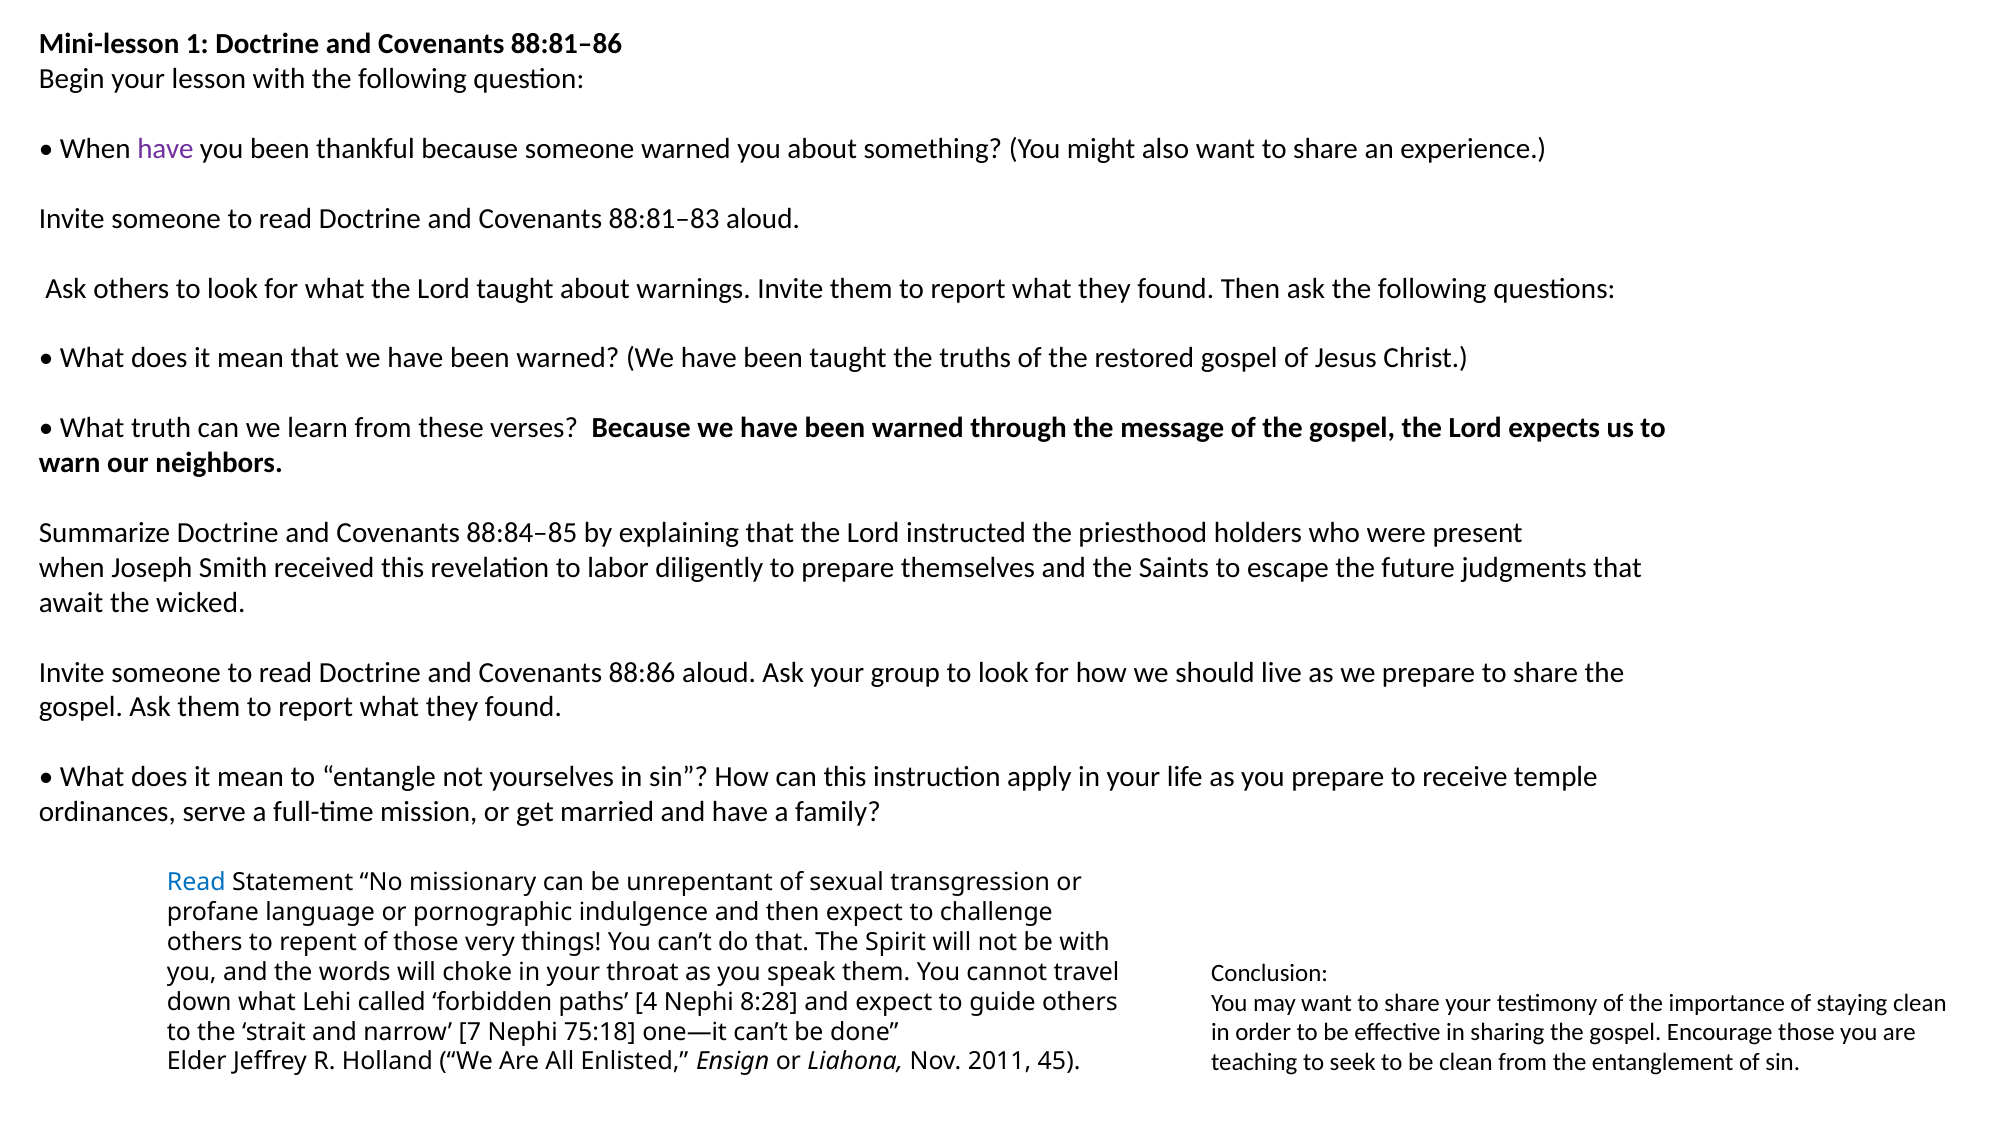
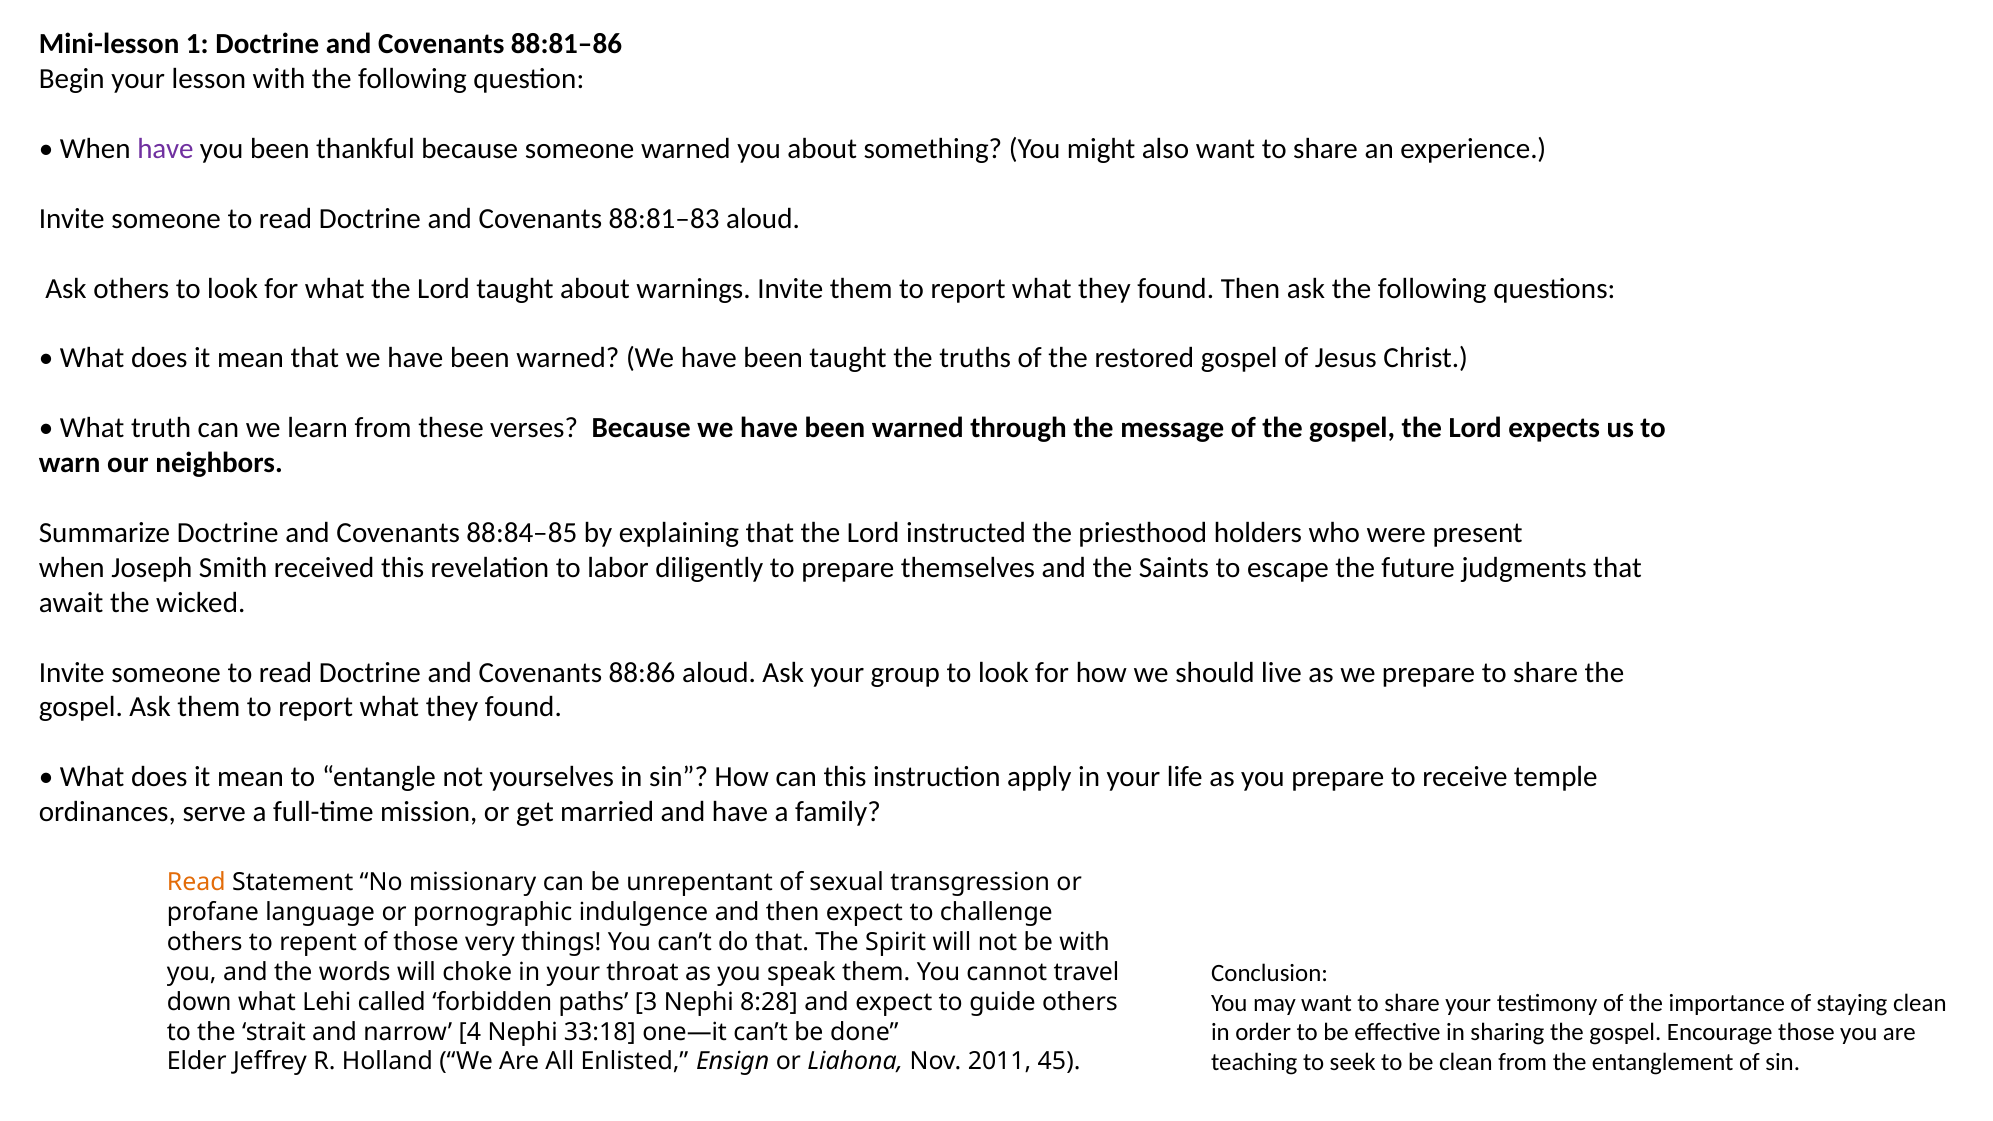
Read colour: blue -> orange (196, 882)
4: 4 -> 3 (646, 1002)
7: 7 -> 4 (470, 1032)
75:18: 75:18 -> 33:18 (600, 1032)
